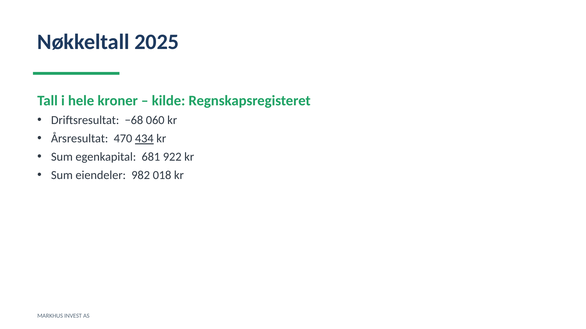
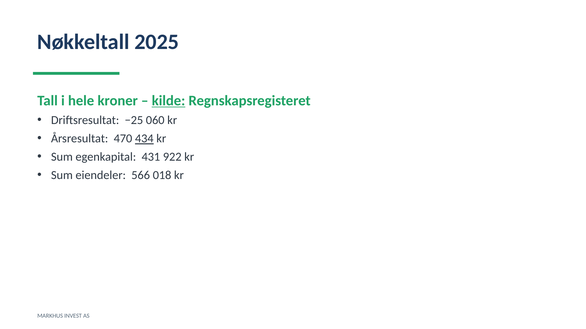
kilde underline: none -> present (169, 101)
−68: −68 -> −25 (134, 120)
681: 681 -> 431 (151, 157)
982: 982 -> 566 (141, 175)
